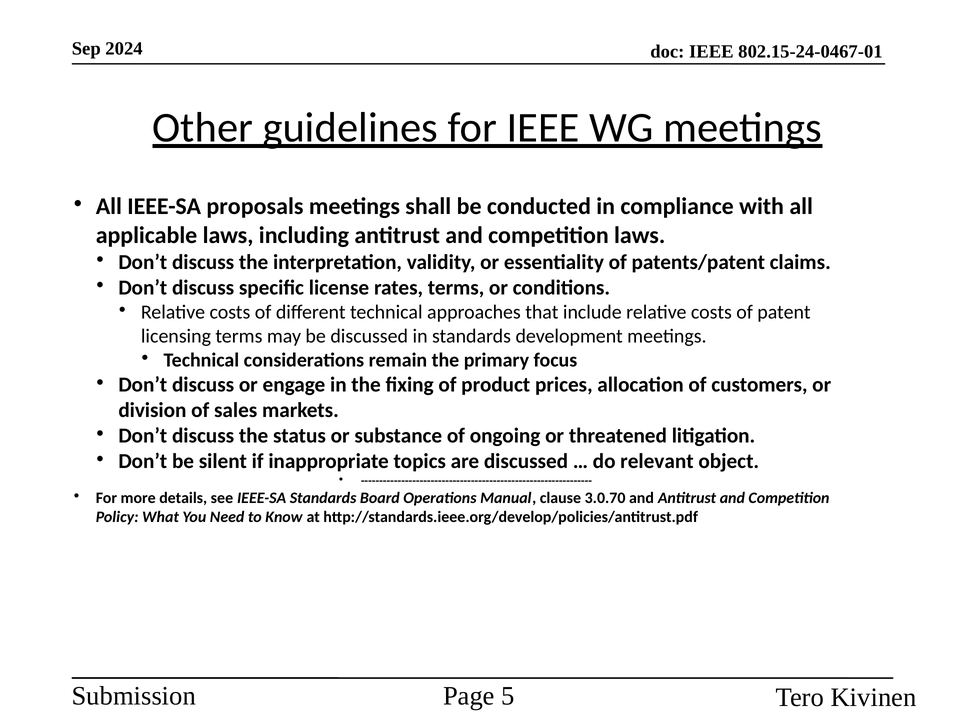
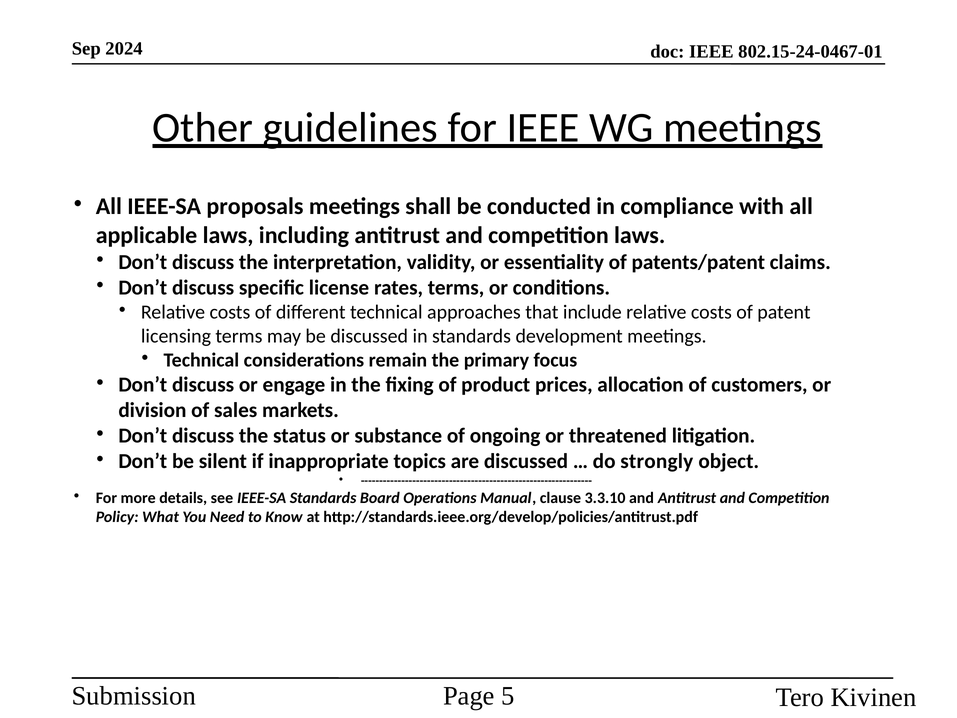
relevant: relevant -> strongly (657, 461)
3.0.70: 3.0.70 -> 3.3.10 (605, 498)
